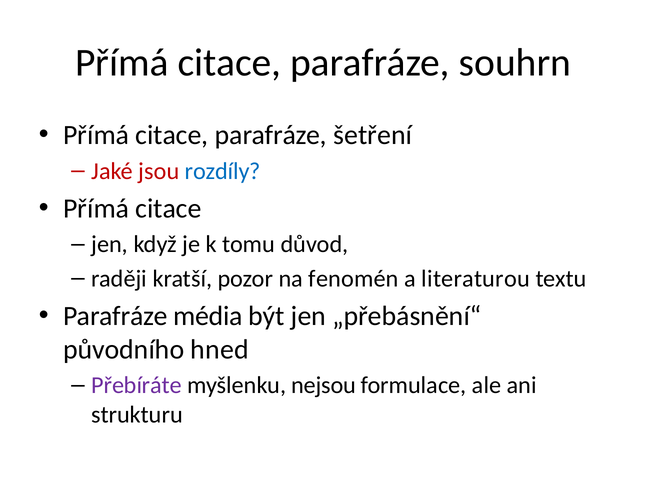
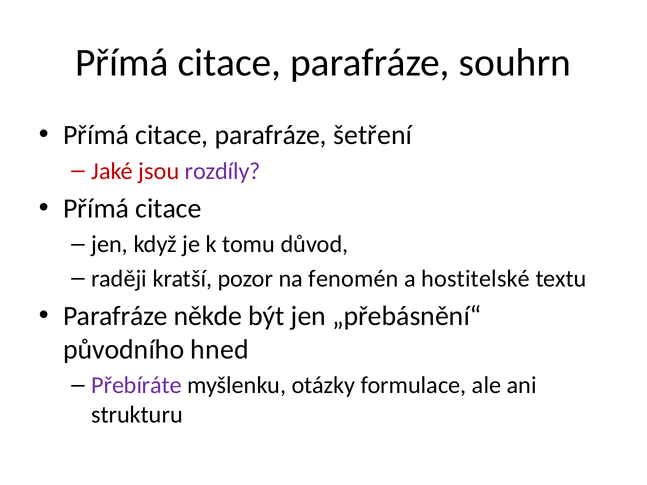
rozdíly colour: blue -> purple (223, 171)
literaturou: literaturou -> hostitelské (476, 279)
média: média -> někde (208, 316)
nejsou: nejsou -> otázky (324, 386)
